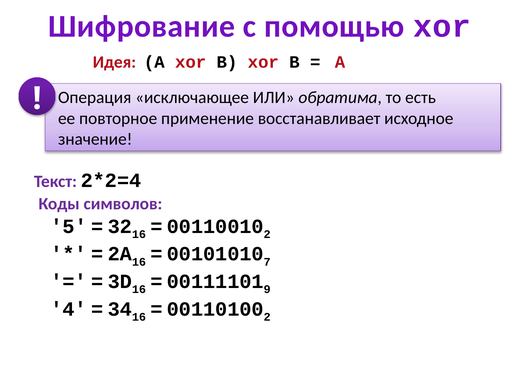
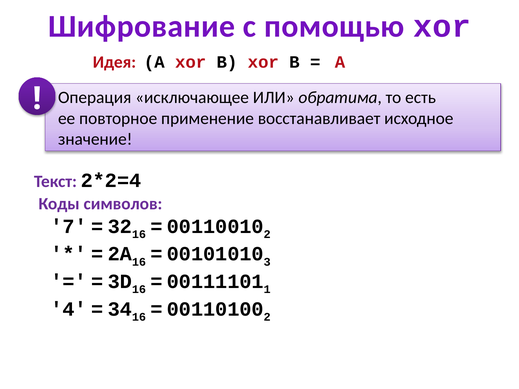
5: 5 -> 7 (69, 227)
7: 7 -> 3 (267, 262)
9: 9 -> 1 (267, 290)
